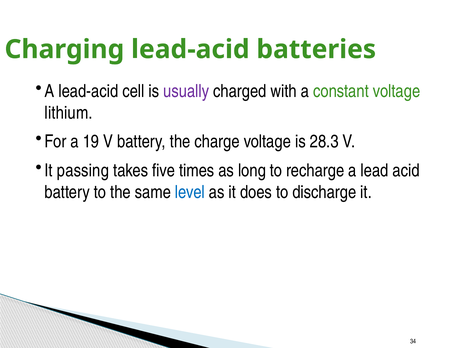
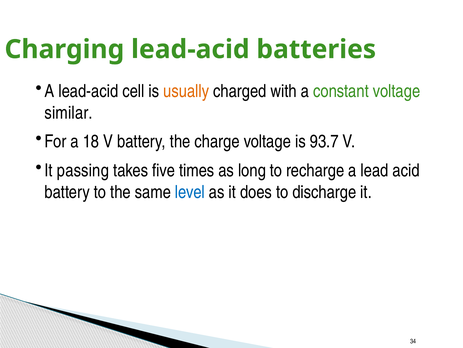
usually colour: purple -> orange (186, 91)
lithium: lithium -> similar (69, 112)
19: 19 -> 18 (91, 141)
28.3: 28.3 -> 93.7 (324, 141)
